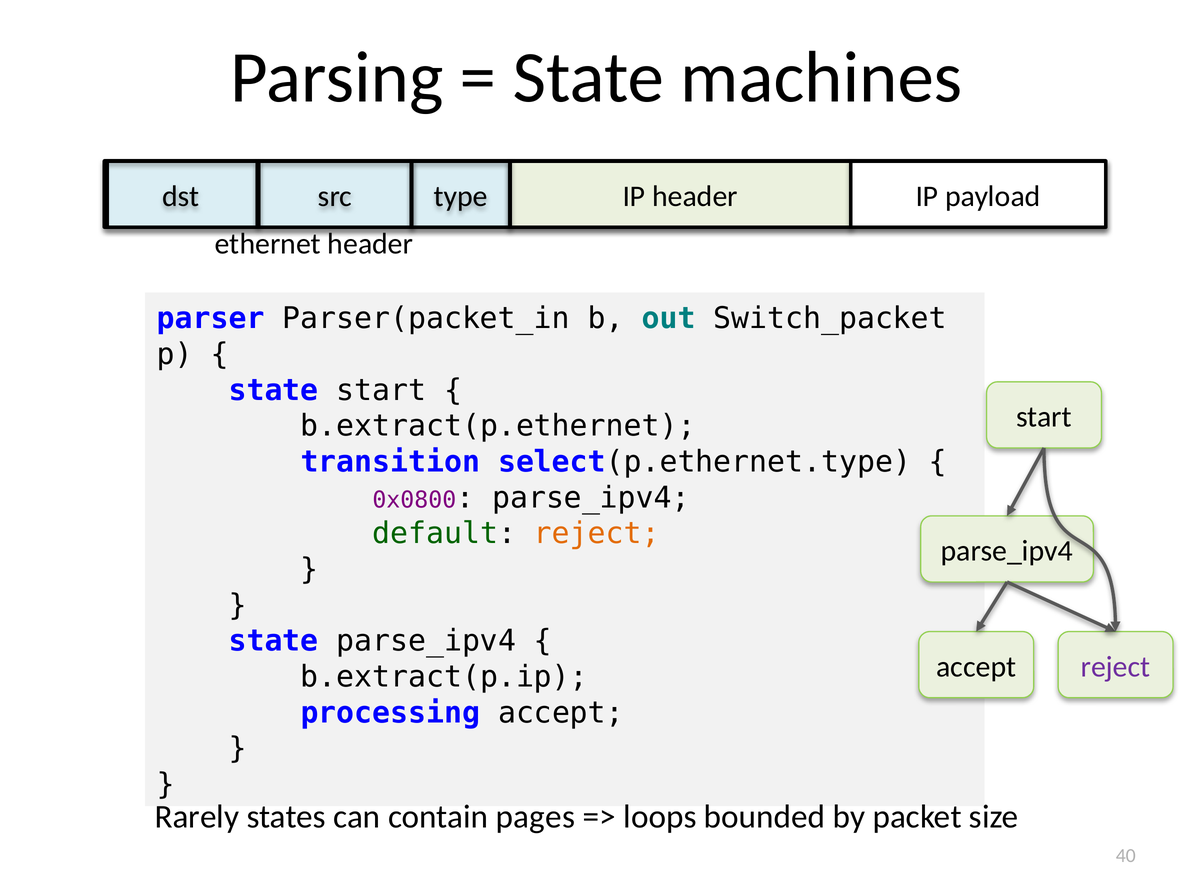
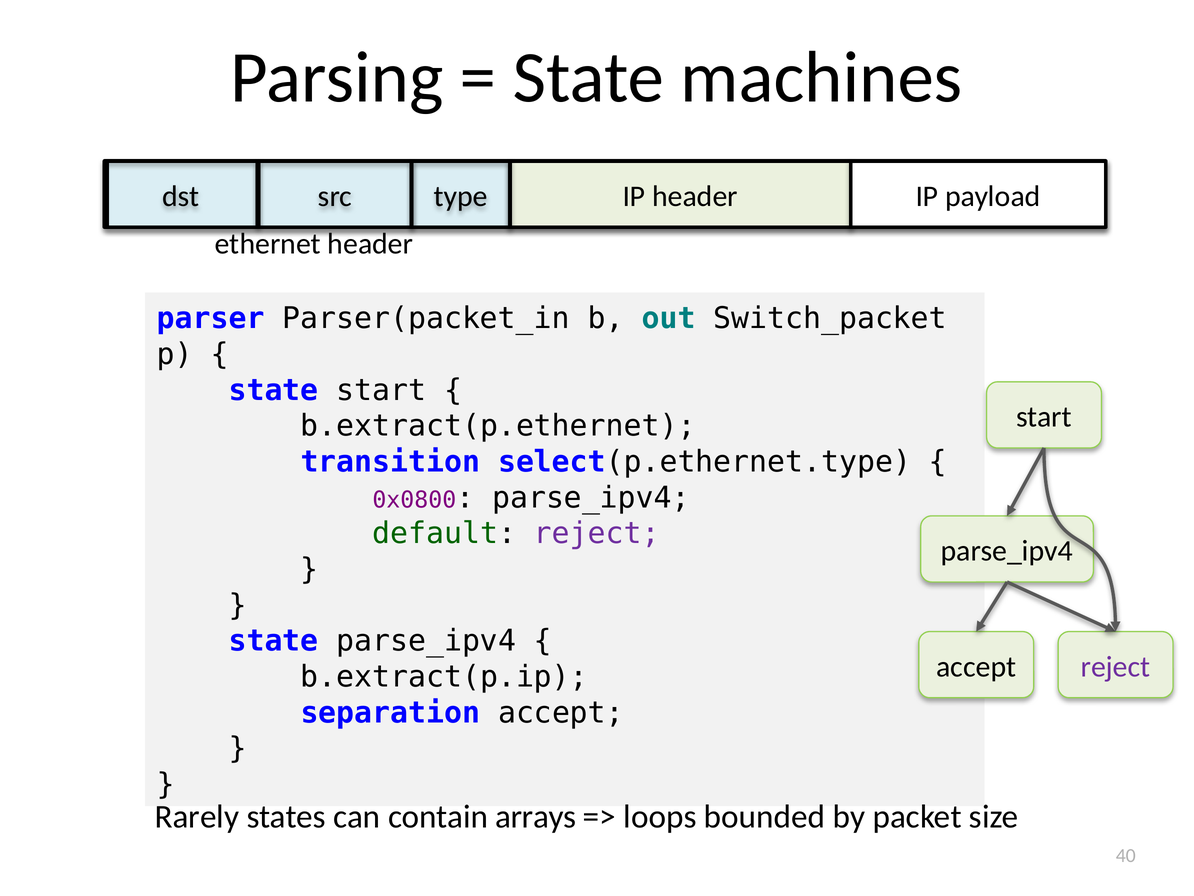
reject colour: orange -> purple (597, 533)
processing: processing -> separation (390, 712)
pages: pages -> arrays (536, 816)
